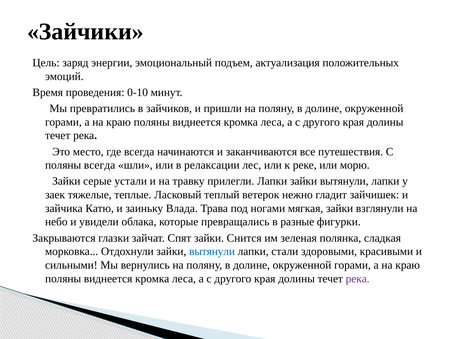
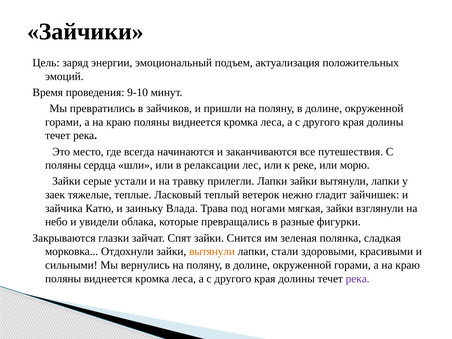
0-10: 0-10 -> 9-10 (138, 92)
поляны всегда: всегда -> сердца (100, 165)
вытянули colour: blue -> orange (212, 252)
